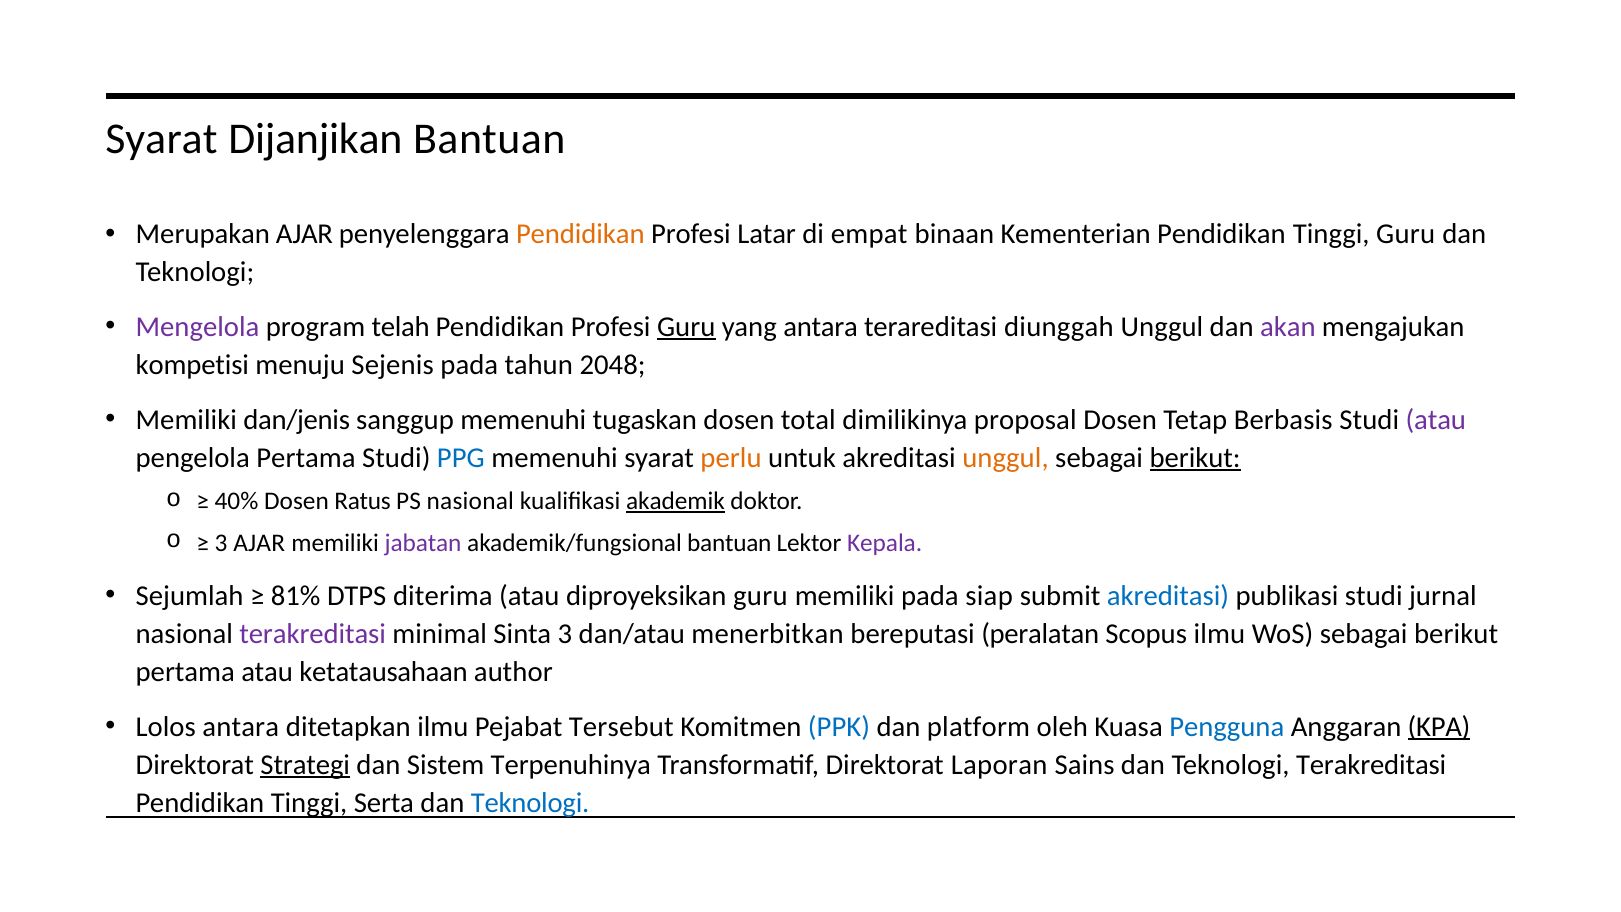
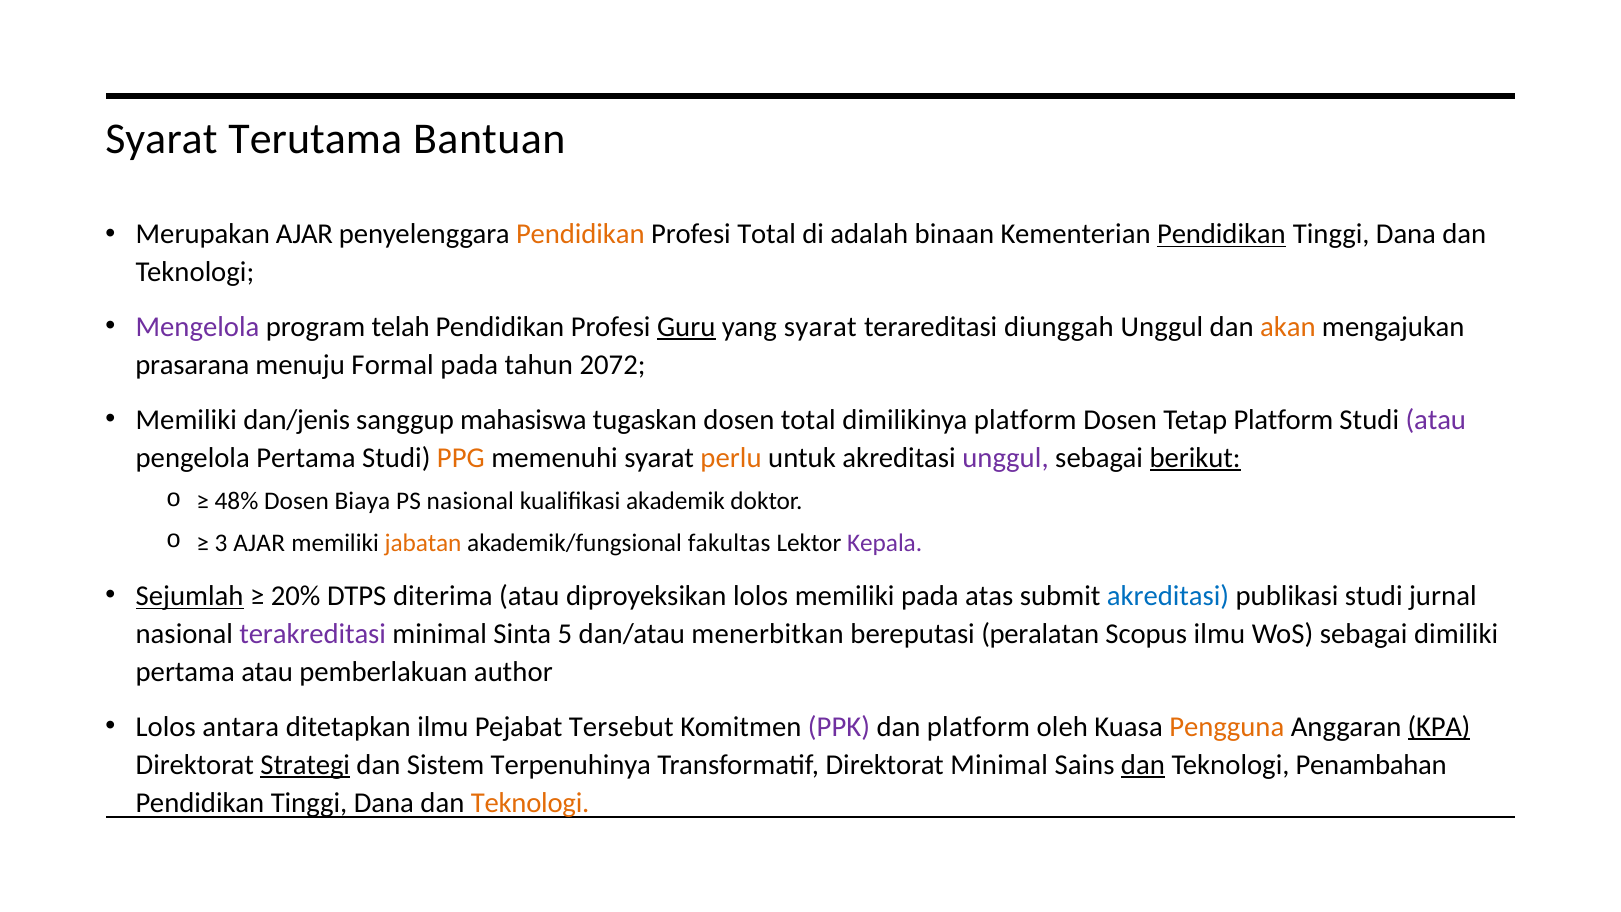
Dijanjikan: Dijanjikan -> Terutama (315, 139)
Profesi Latar: Latar -> Total (767, 234)
empat: empat -> adalah (869, 234)
Pendidikan underline: none -> present (1221, 234)
Guru: Guru -> Dana (1406, 234)
yang antara: antara -> syarat (820, 327)
akan colour: purple -> orange (1288, 327)
kompetisi: kompetisi -> prasarana (192, 365)
Sejenis: Sejenis -> Formal (393, 365)
2048: 2048 -> 2072 (613, 365)
sanggup memenuhi: memenuhi -> mahasiswa (523, 420)
dimilikinya proposal: proposal -> platform (1025, 420)
Tetap Berbasis: Berbasis -> Platform (1283, 420)
PPG colour: blue -> orange (461, 458)
unggul colour: orange -> purple (1005, 458)
40%: 40% -> 48% (237, 501)
Ratus: Ratus -> Biaya (362, 501)
akademik underline: present -> none (675, 501)
jabatan colour: purple -> orange (423, 543)
akademik/fungsional bantuan: bantuan -> fakultas (729, 543)
Sejumlah underline: none -> present (190, 596)
81%: 81% -> 20% (296, 596)
diproyeksikan guru: guru -> lolos (761, 596)
siap: siap -> atas (989, 596)
Sinta 3: 3 -> 5 (565, 634)
WoS sebagai berikut: berikut -> dimiliki (1456, 634)
ketatausahaan: ketatausahaan -> pemberlakuan (384, 672)
PPK colour: blue -> purple (839, 727)
Pengguna colour: blue -> orange (1227, 727)
Direktorat Laporan: Laporan -> Minimal (999, 765)
dan underline: none -> present (1143, 765)
Teknologi Terakreditasi: Terakreditasi -> Penambahan (1371, 765)
Serta: Serta -> Dana (384, 802)
Teknologi colour: blue -> orange (530, 802)
